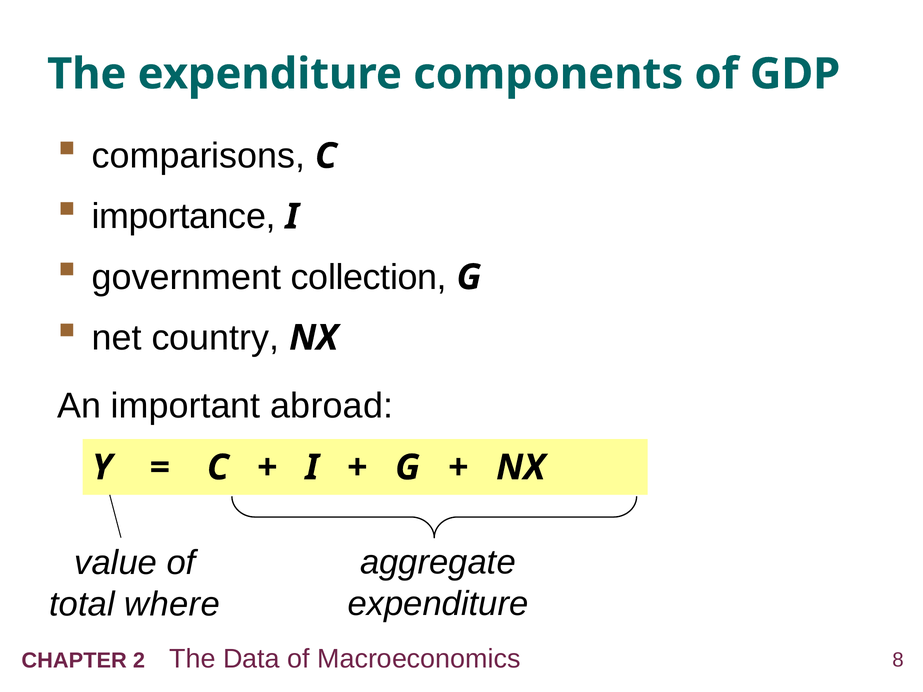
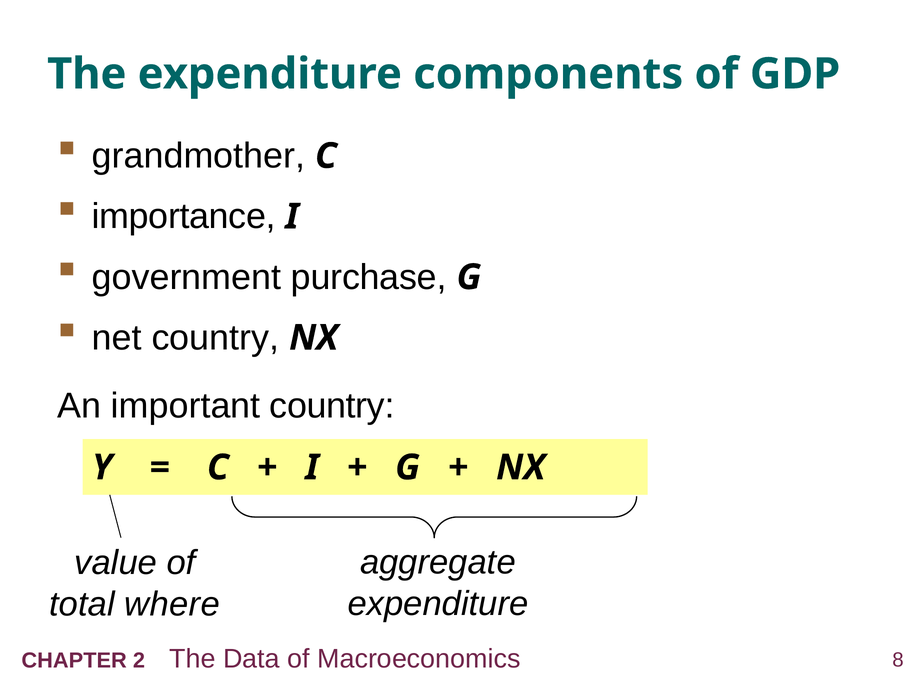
comparisons: comparisons -> grandmother (198, 156)
collection: collection -> purchase (369, 277)
important abroad: abroad -> country (332, 406)
